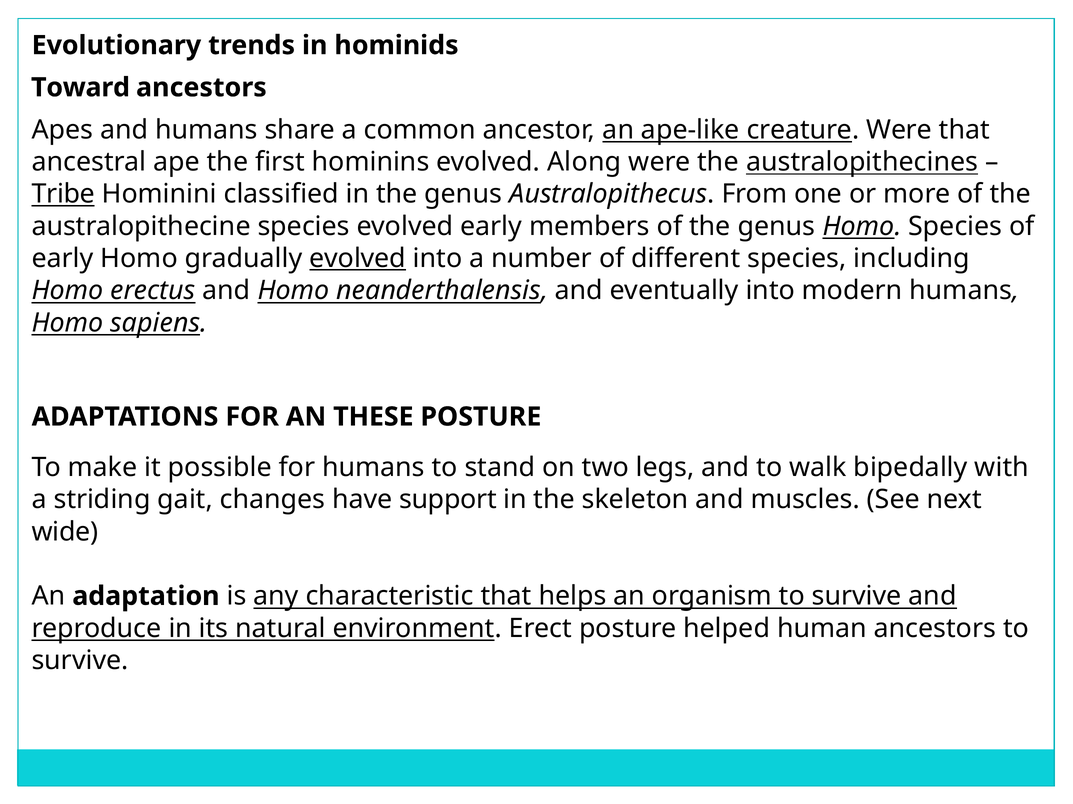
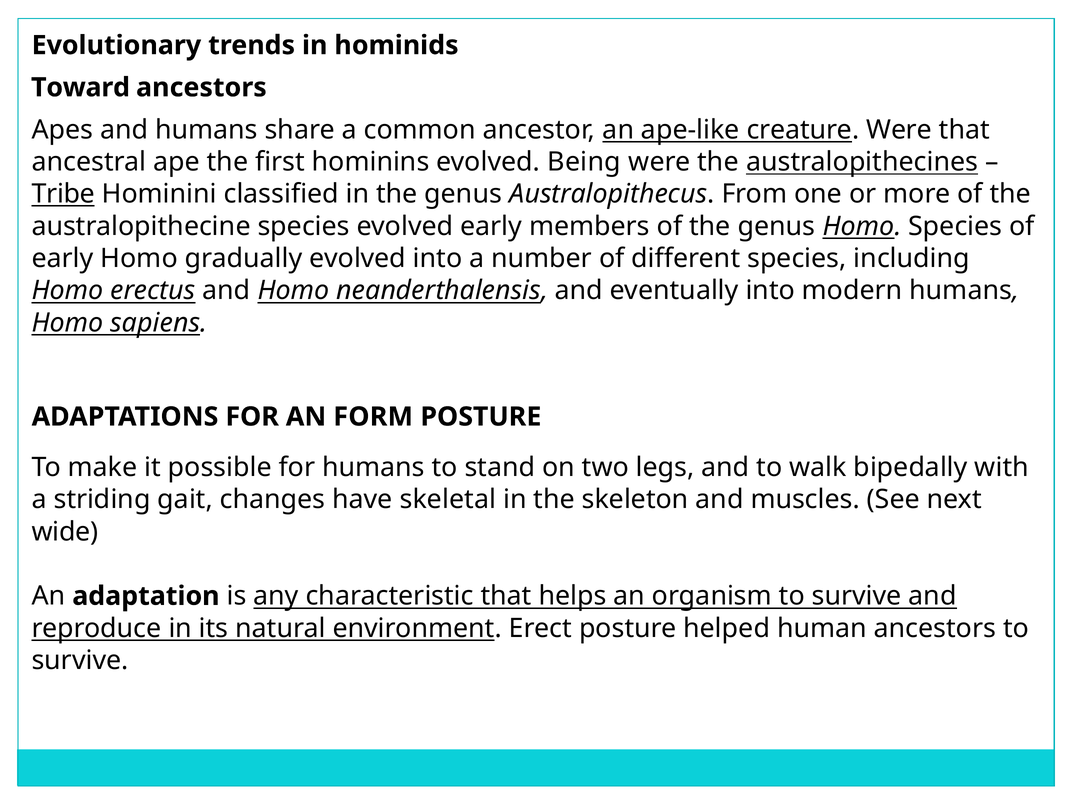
Along: Along -> Being (584, 162)
evolved underline: present -> none (358, 259)
THESE: THESE -> FORM (373, 417)
support: support -> skeletal (448, 500)
